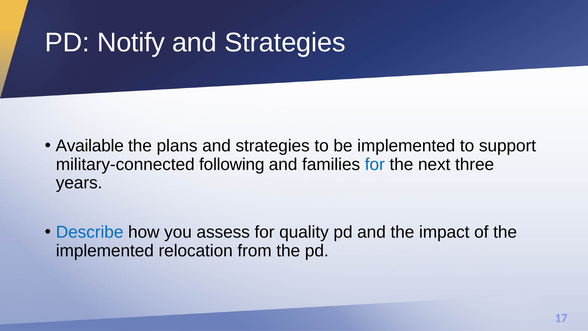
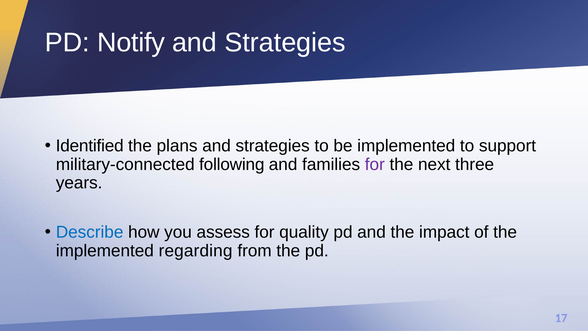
Available: Available -> Identified (90, 146)
for colour: blue -> purple (375, 164)
relocation: relocation -> regarding (196, 251)
